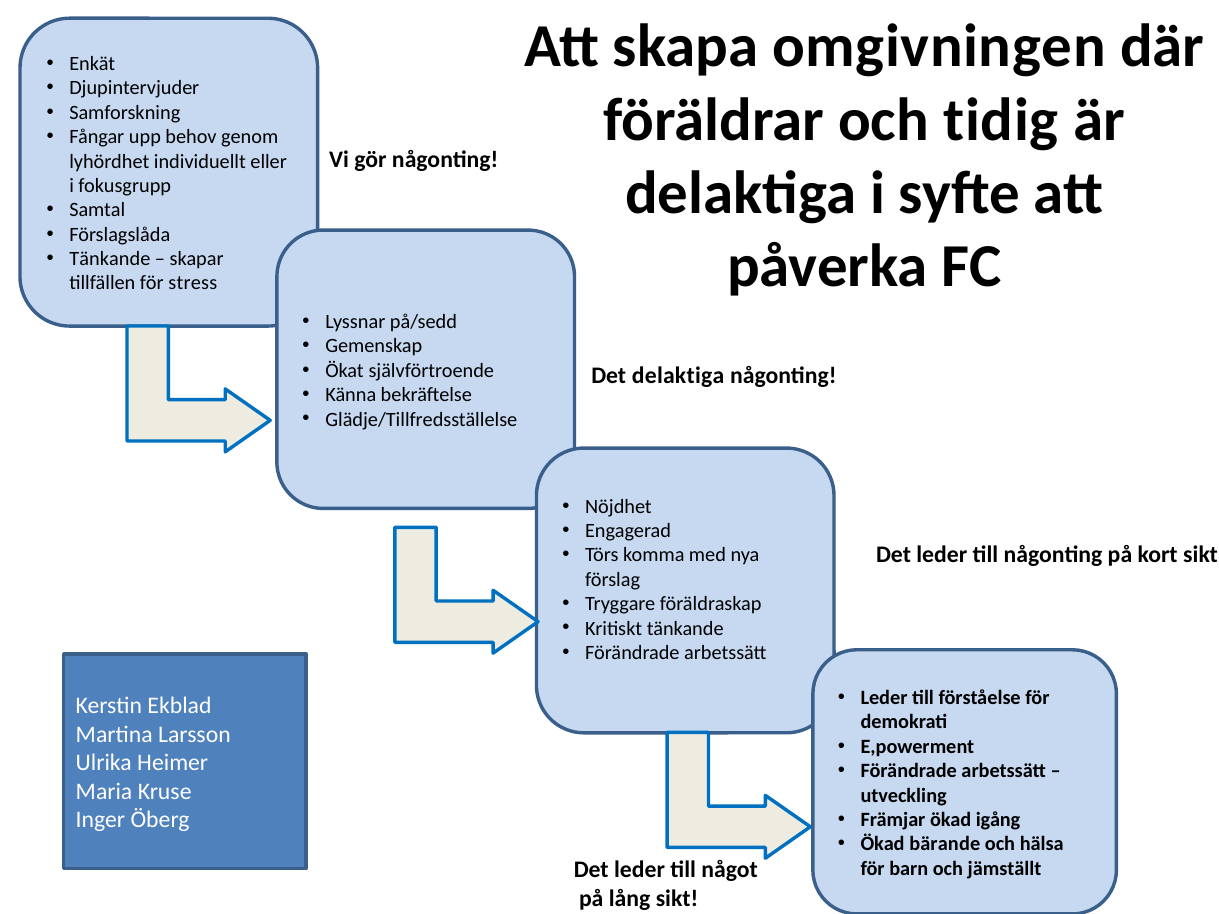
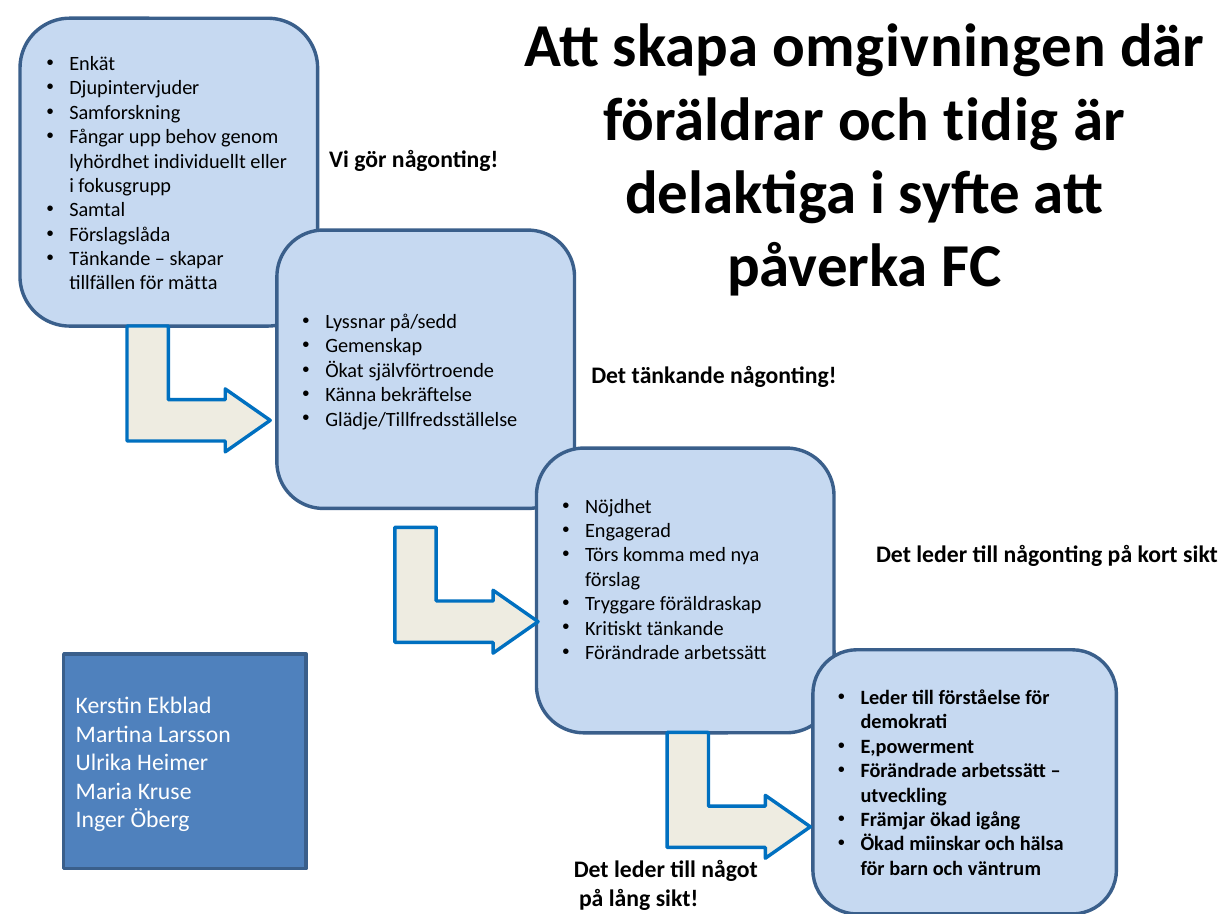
stress: stress -> mätta (193, 283)
Det delaktiga: delaktiga -> tänkande (678, 376)
bärande: bärande -> miinskar (945, 844)
jämställt: jämställt -> väntrum (1004, 869)
